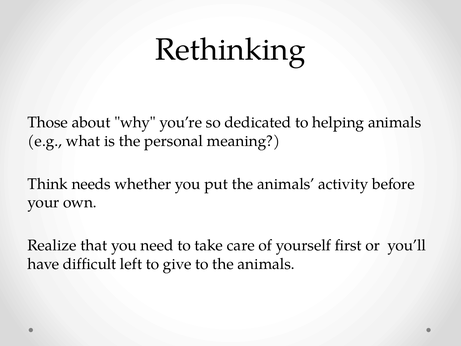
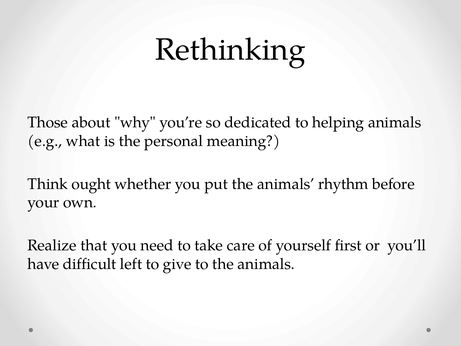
needs: needs -> ought (91, 184)
activity: activity -> rhythm (343, 184)
